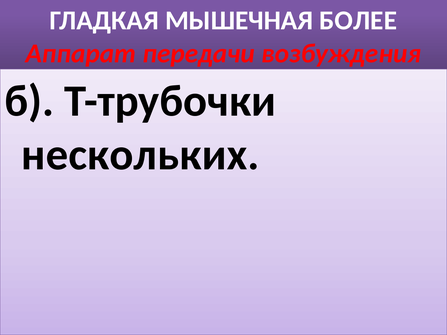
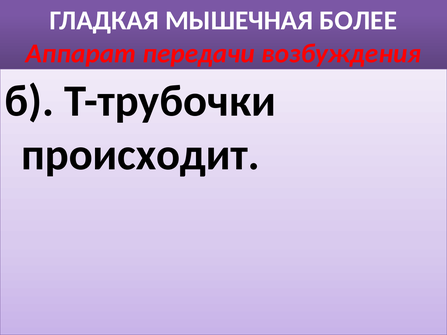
нескольких: нескольких -> происходит (140, 155)
